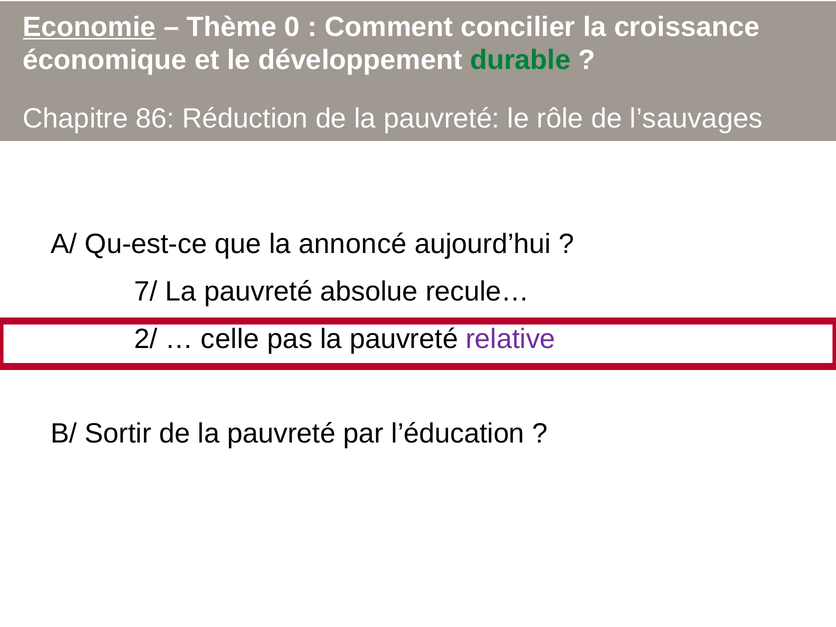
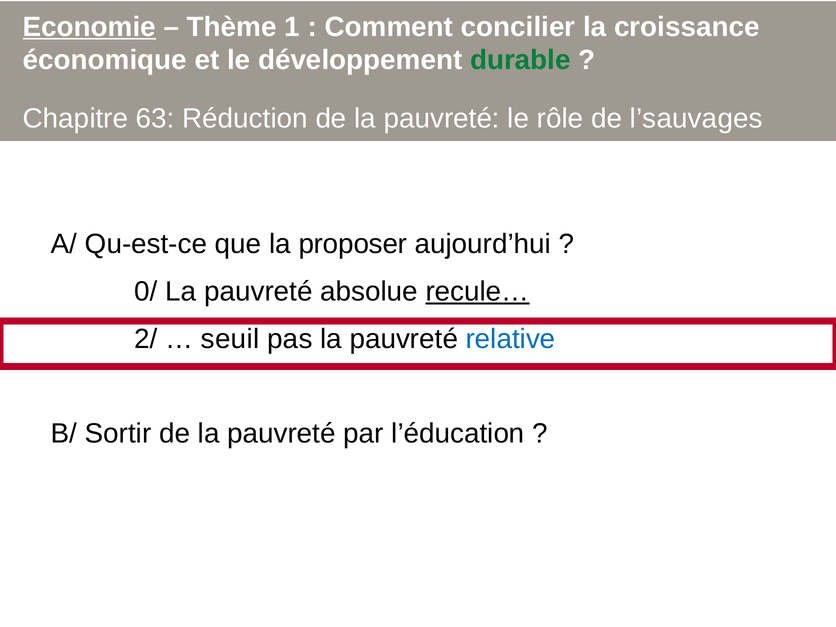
0: 0 -> 1 (292, 27)
86: 86 -> 63 (155, 119)
annoncé: annoncé -> proposer (353, 244)
7/: 7/ -> 0/ (146, 291)
recule… underline: none -> present (477, 291)
celle: celle -> seuil (230, 339)
relative colour: purple -> blue (511, 339)
